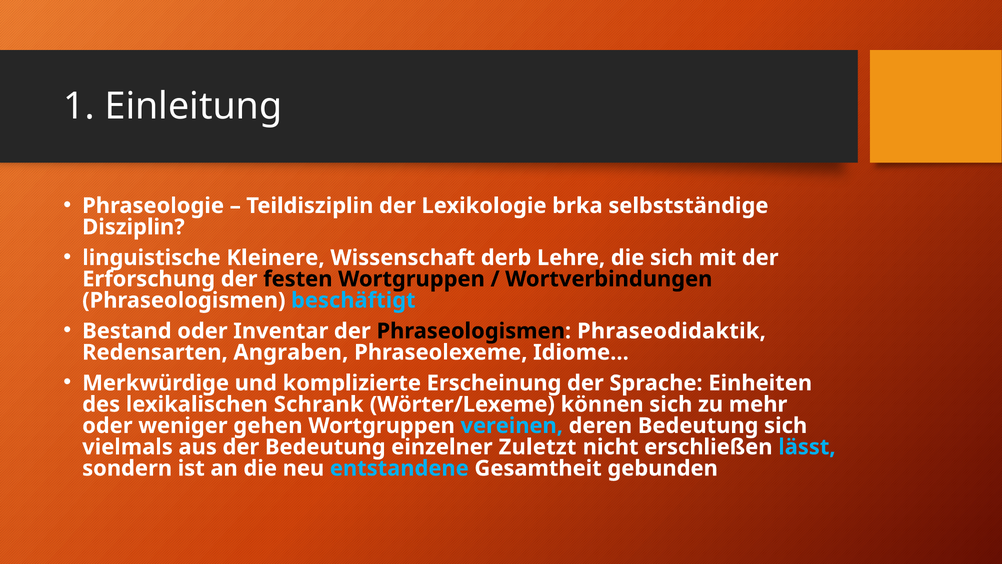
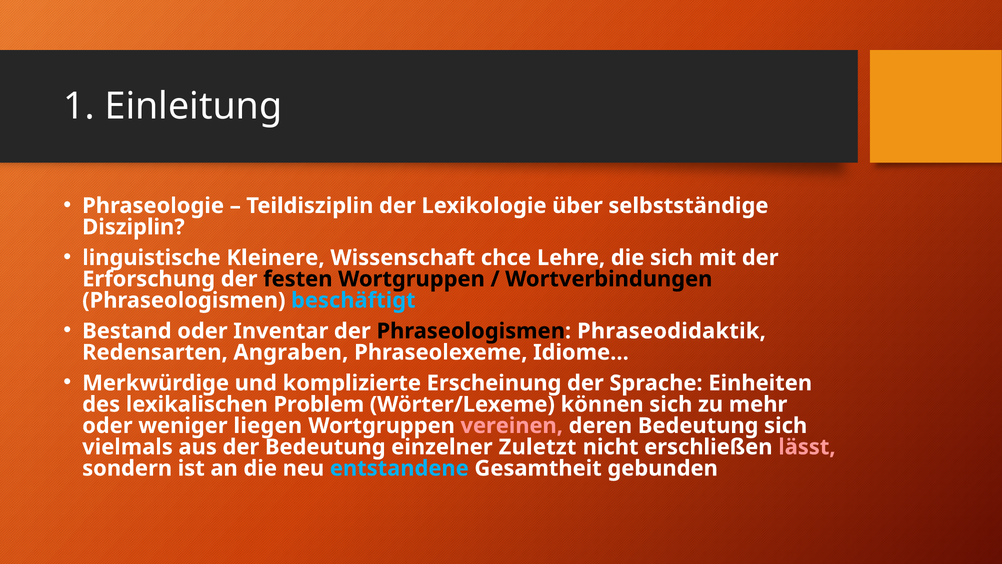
brka: brka -> über (578, 206)
derb: derb -> chce (506, 258)
Schrank: Schrank -> Problem (319, 404)
gehen: gehen -> liegen (268, 425)
vereinen colour: light blue -> pink (512, 425)
lässt colour: light blue -> pink (807, 447)
